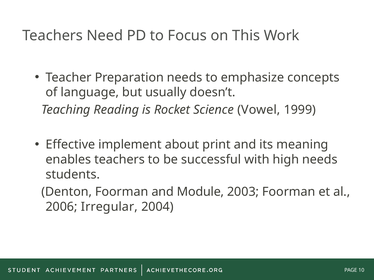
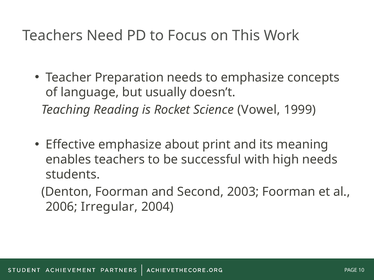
Effective implement: implement -> emphasize (130, 145)
Module: Module -> Second (200, 192)
